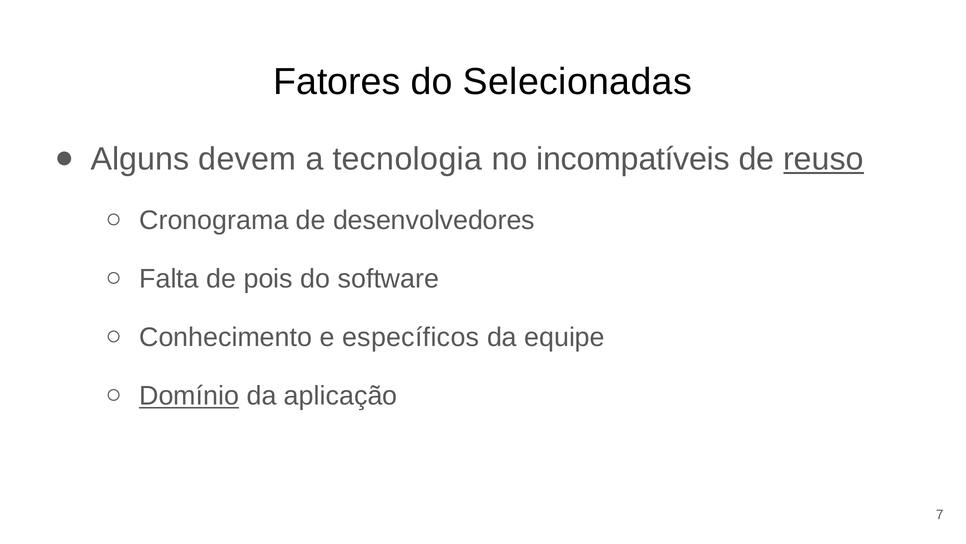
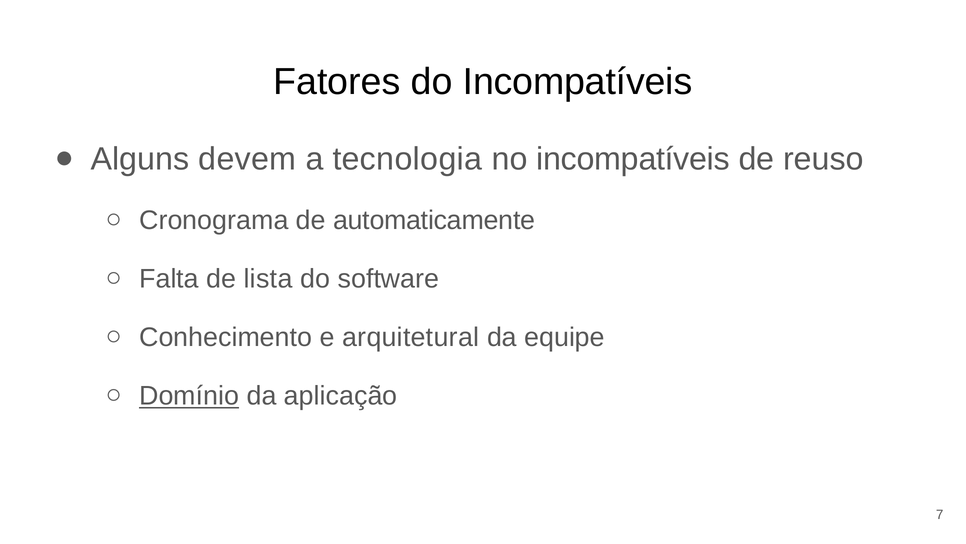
do Selecionadas: Selecionadas -> Incompatíveis (578, 82)
reuso underline: present -> none (824, 159)
desenvolvedores: desenvolvedores -> automaticamente (434, 220)
pois: pois -> lista (268, 279)
específicos: específicos -> arquitetural (411, 337)
